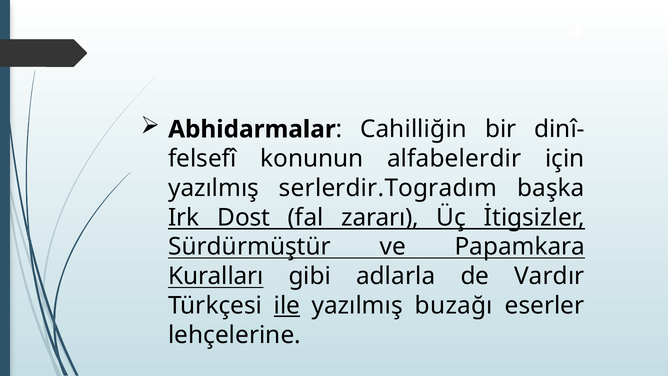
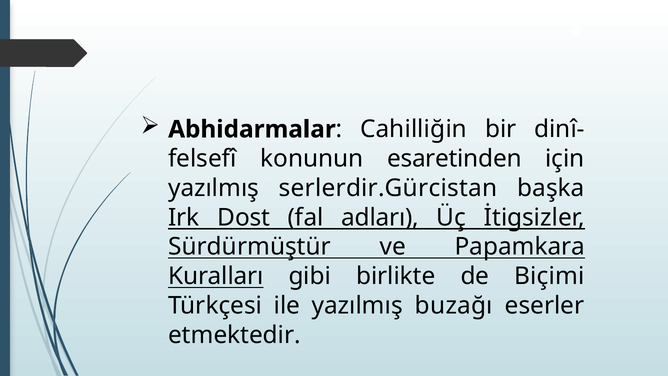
alfabelerdir: alfabelerdir -> esaretinden (454, 158)
serlerdir.Togradım: serlerdir.Togradım -> serlerdir.Gürcistan (388, 188)
zararı: zararı -> adları (380, 217)
adlarla: adlarla -> birlikte (396, 276)
Vardır: Vardır -> Biçimi (549, 276)
ile underline: present -> none (287, 305)
lehçelerine: lehçelerine -> etmektedir (235, 334)
